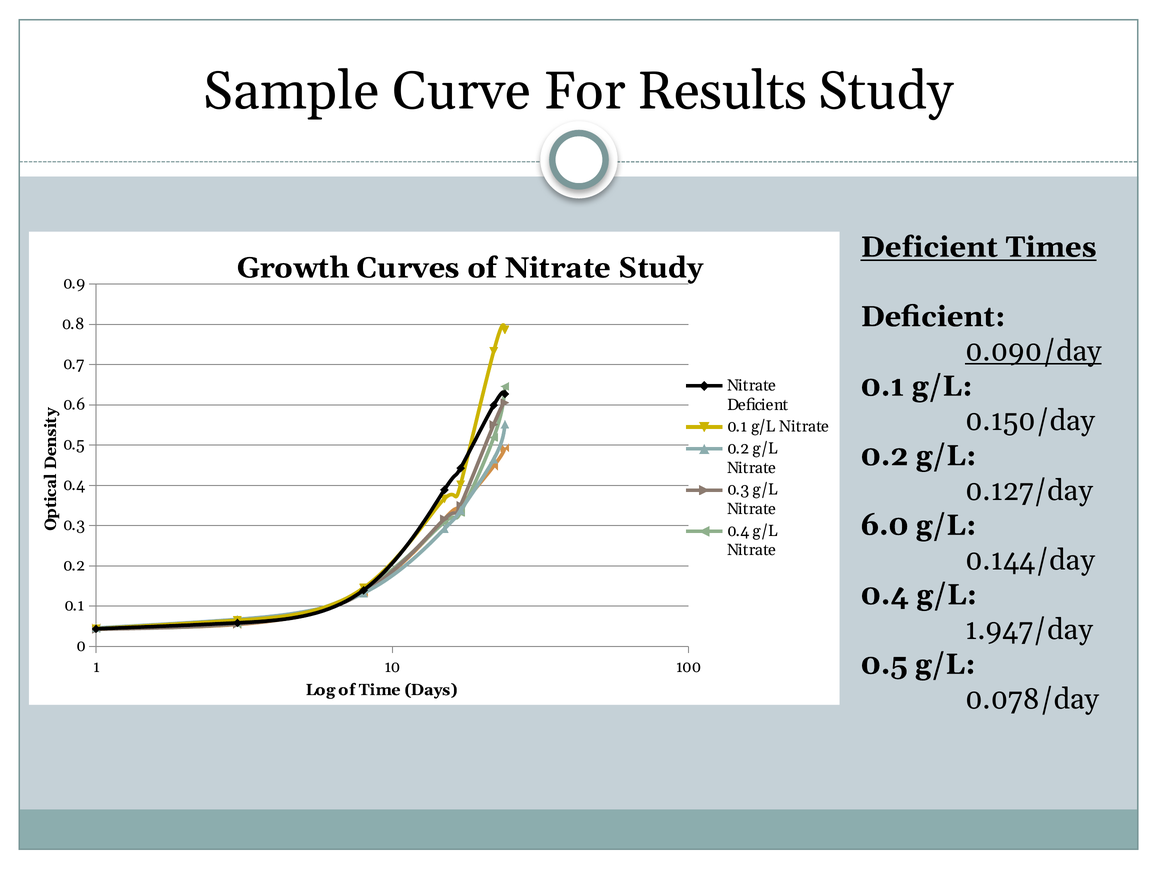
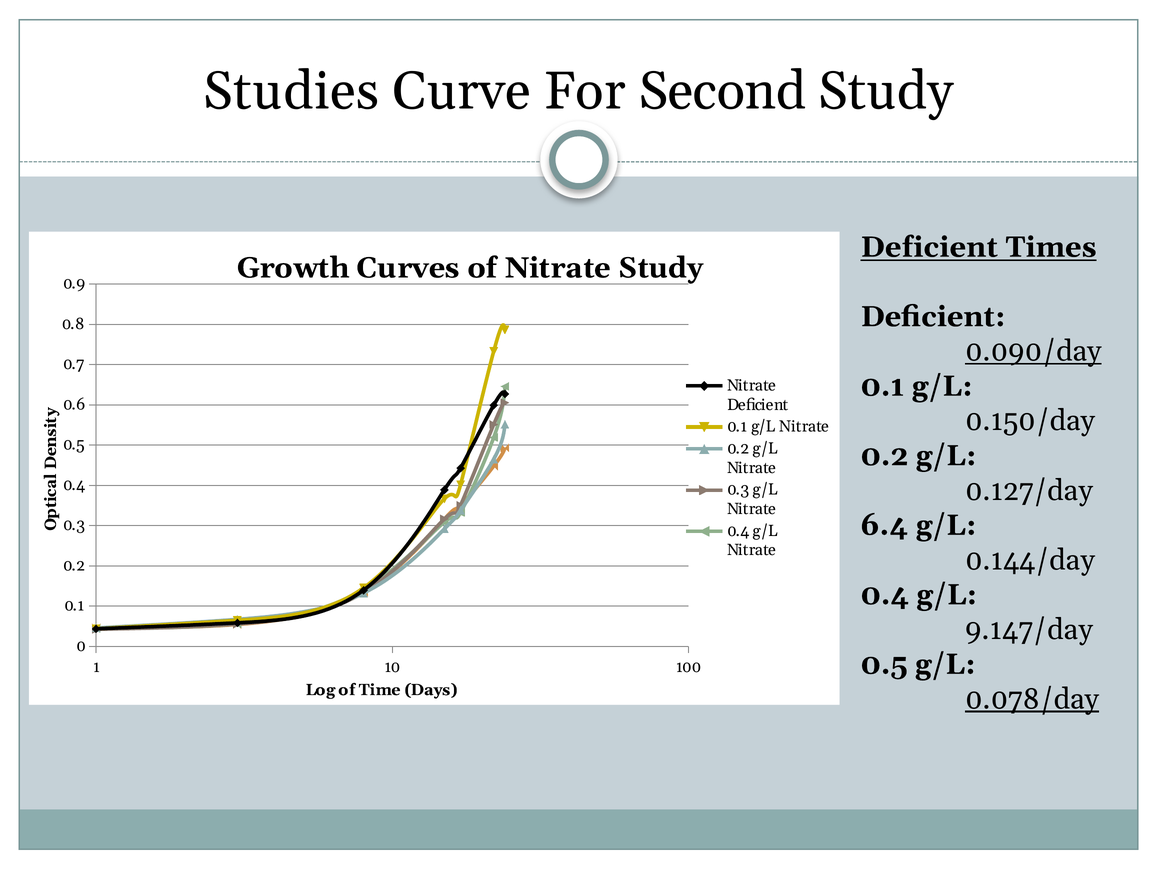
Sample: Sample -> Studies (291, 91)
Results: Results -> Second (722, 91)
6.0: 6.0 -> 6.4 (884, 525)
1.947/day: 1.947/day -> 9.147/day (1029, 629)
0.078/day underline: none -> present (1032, 699)
